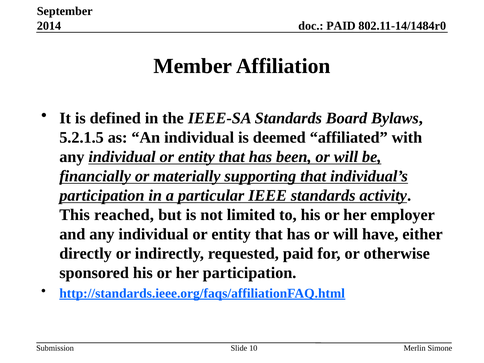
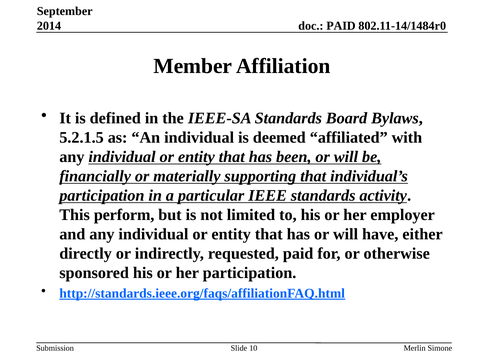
reached: reached -> perform (124, 215)
